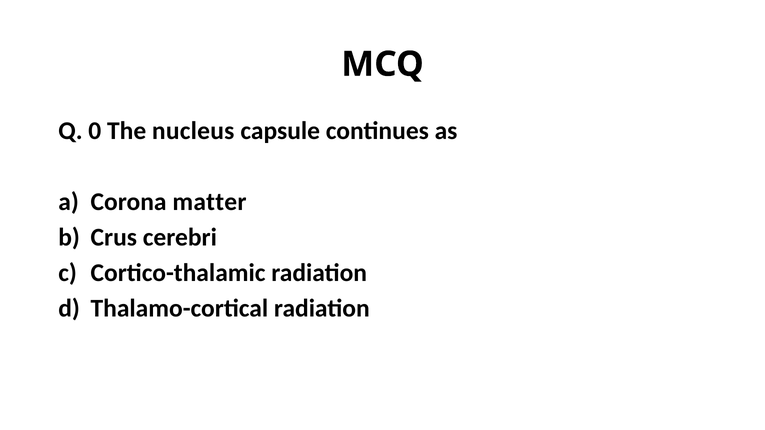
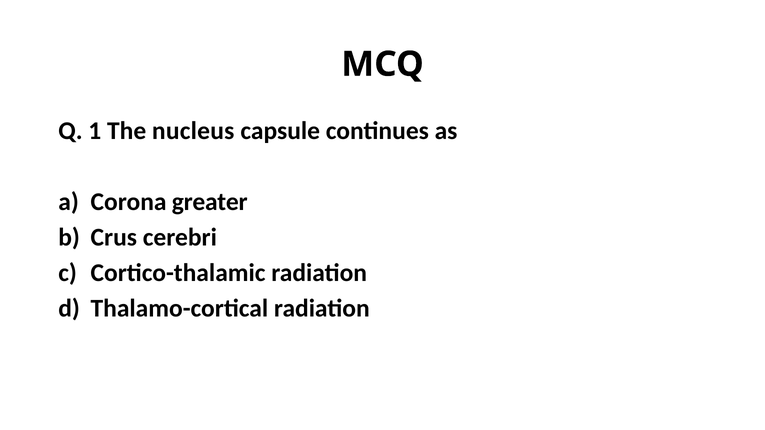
0: 0 -> 1 (95, 131)
matter: matter -> greater (210, 202)
